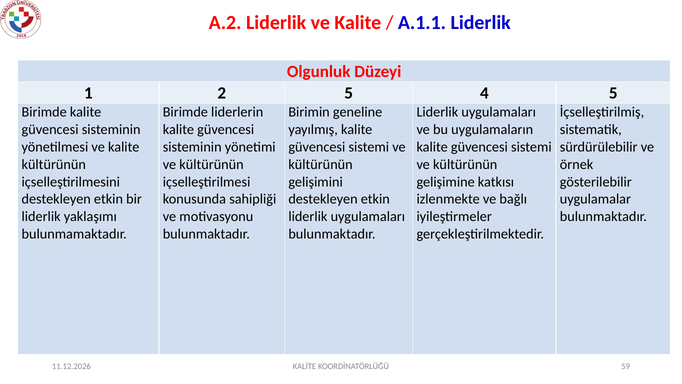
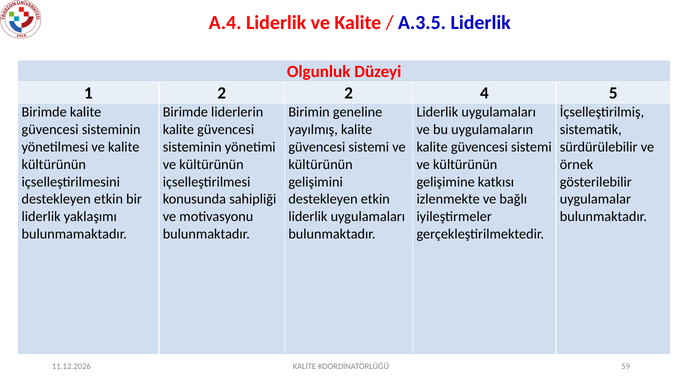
A.2: A.2 -> A.4 (225, 23)
A.1.1: A.1.1 -> A.3.5 (422, 23)
2 5: 5 -> 2 (349, 93)
